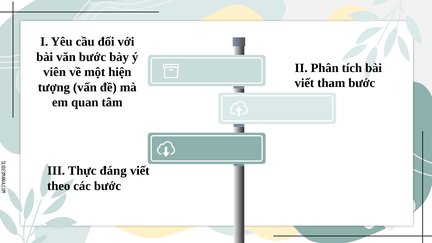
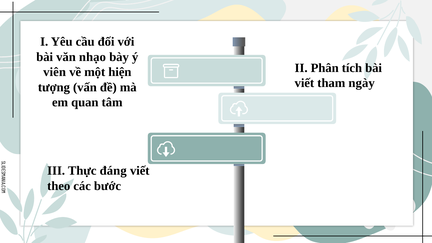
văn bước: bước -> nhạo (92, 57)
tham bước: bước -> ngày (362, 83)
